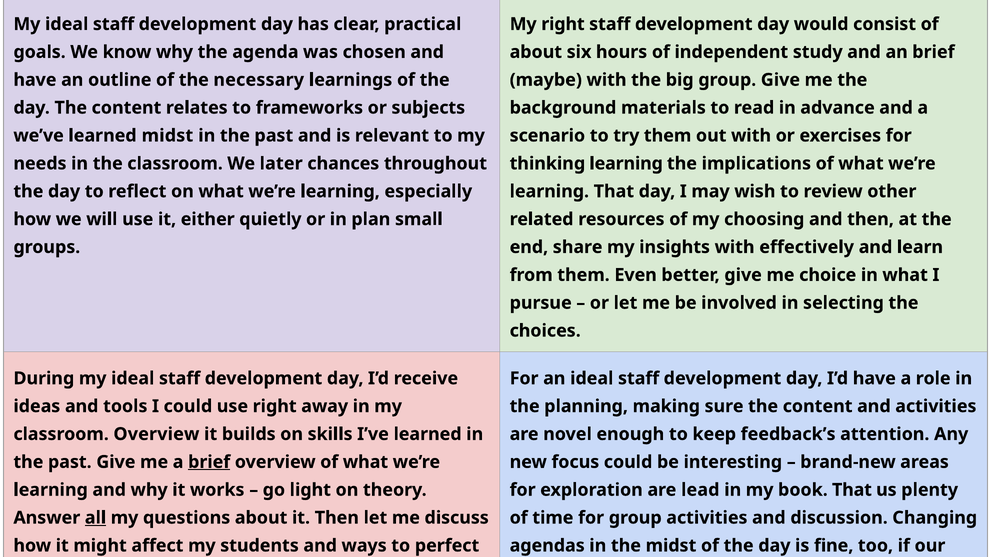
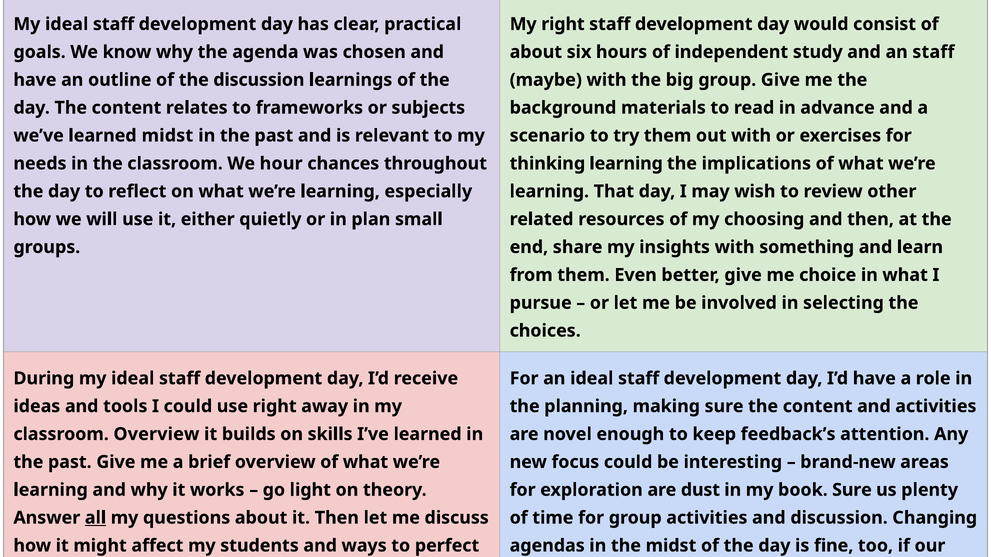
an brief: brief -> staff (933, 52)
the necessary: necessary -> discussion (259, 80)
We later: later -> hour (281, 164)
with effectively: effectively -> something (807, 247)
brief underline: present -> none (209, 462)
lead: lead -> dust (700, 490)
book That: That -> Sure (852, 490)
